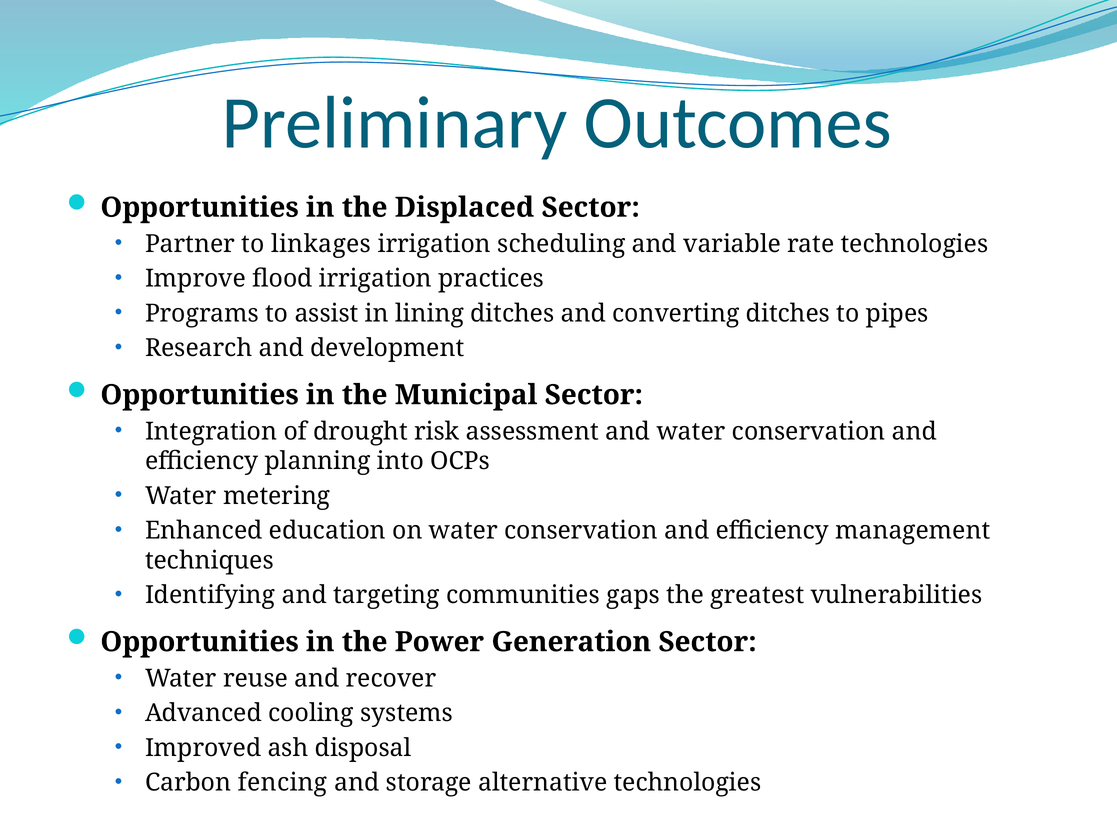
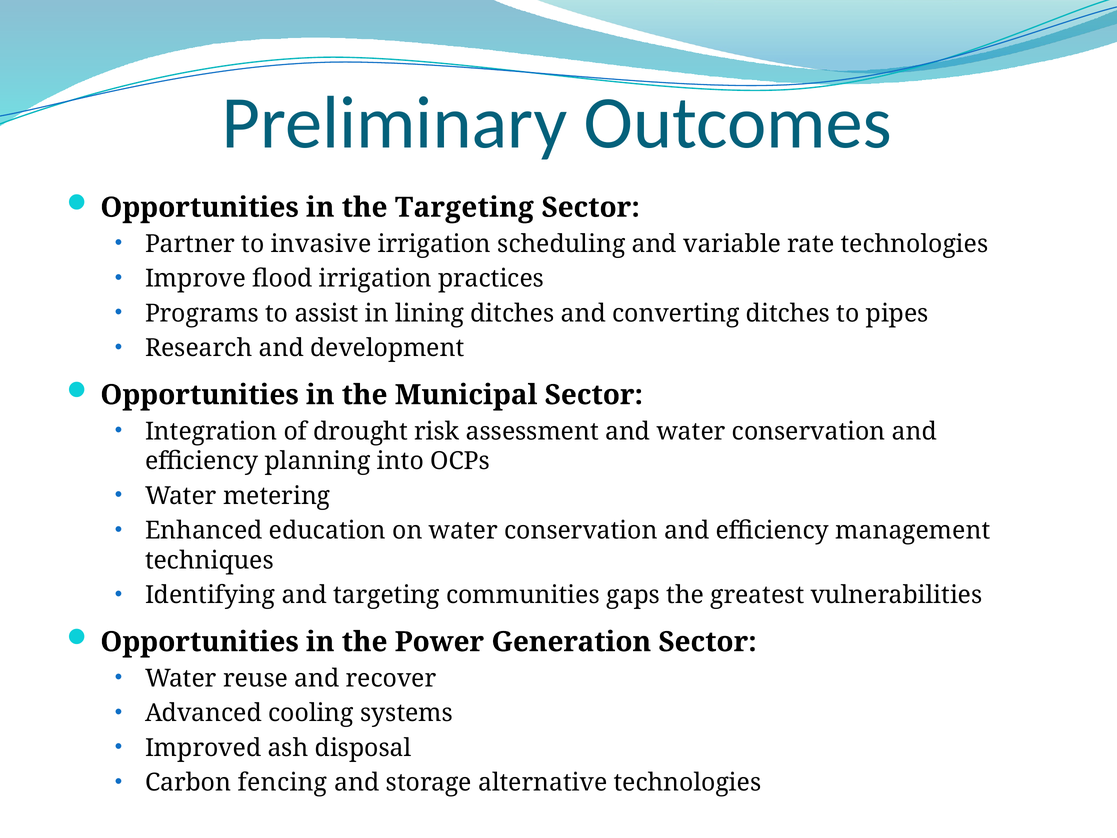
the Displaced: Displaced -> Targeting (464, 207)
linkages: linkages -> invasive (321, 244)
